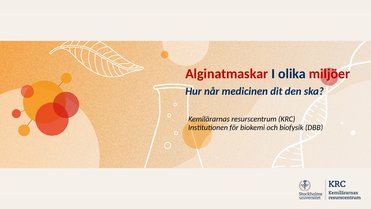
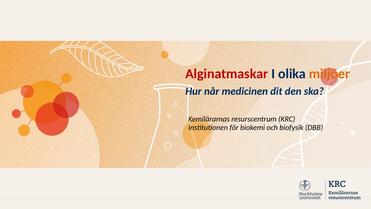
miljöer colour: red -> orange (329, 74)
